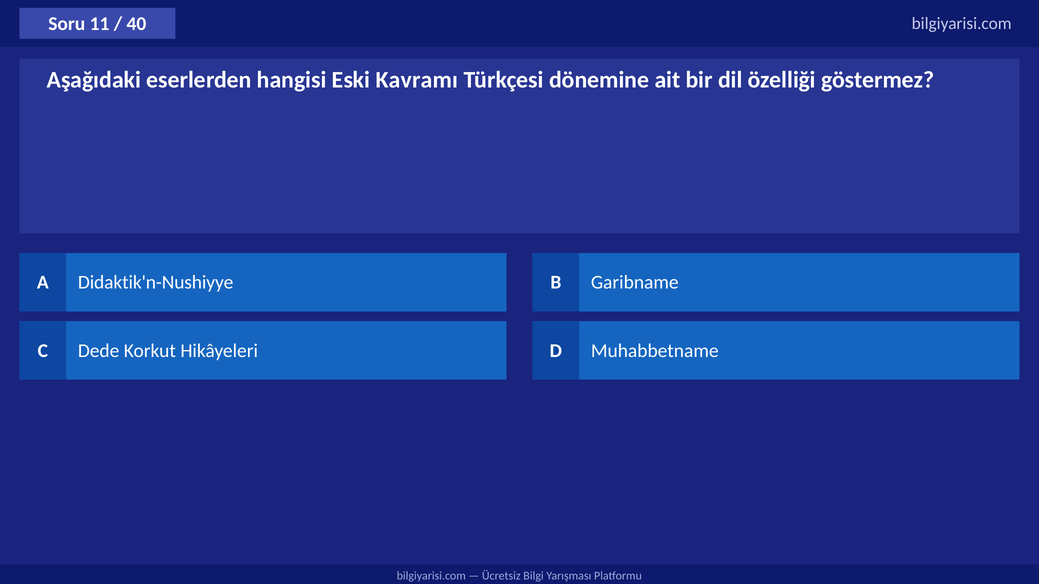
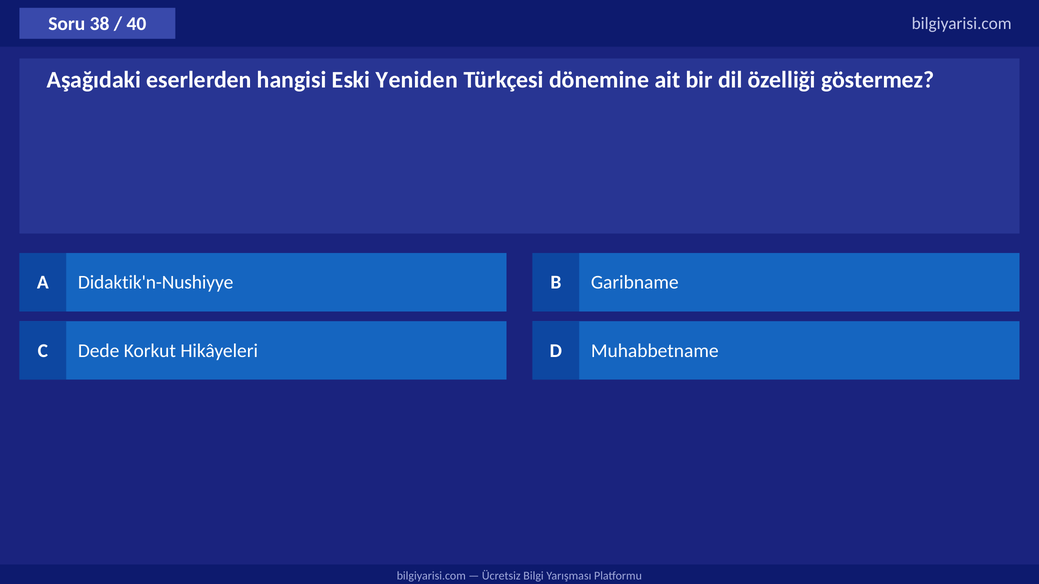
11: 11 -> 38 (100, 24)
Kavramı: Kavramı -> Yeniden (417, 80)
